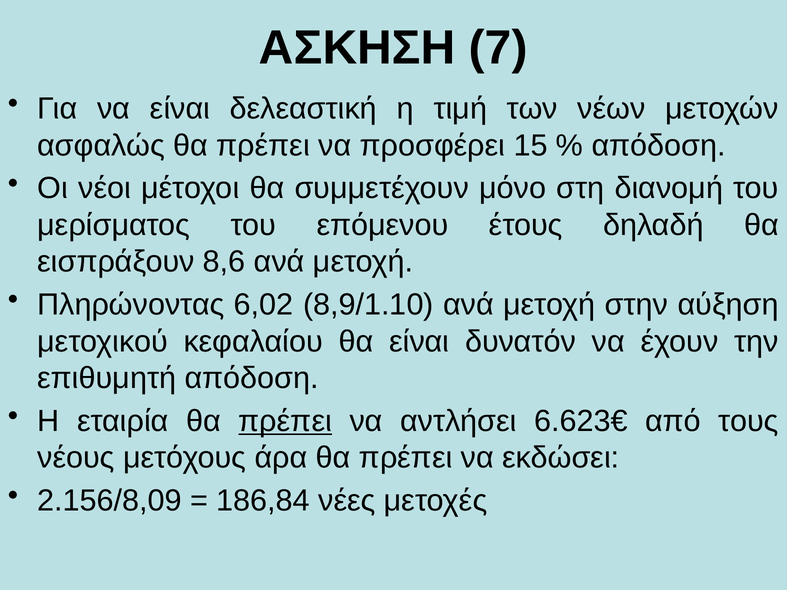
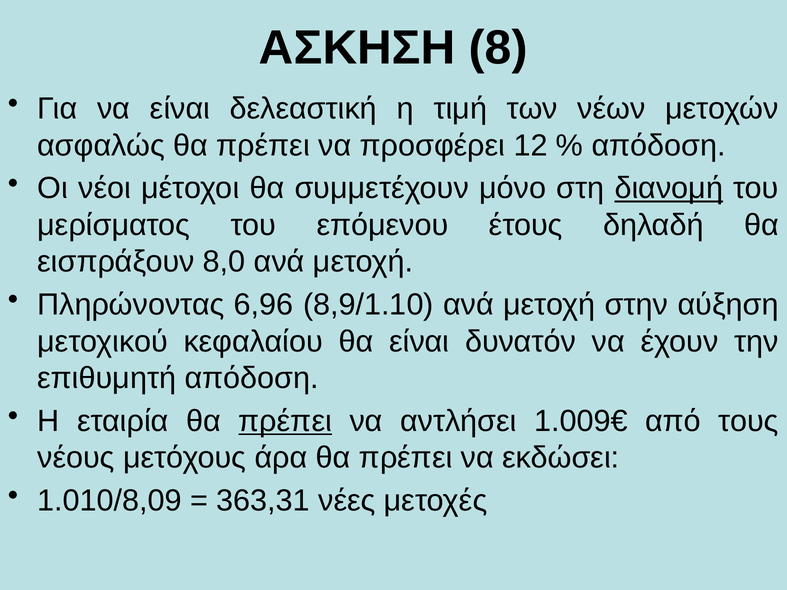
7: 7 -> 8 (498, 48)
15: 15 -> 12 (531, 146)
διανομή underline: none -> present (669, 188)
8,6: 8,6 -> 8,0 (224, 262)
6,02: 6,02 -> 6,96 (264, 305)
6.623€: 6.623€ -> 1.009€ (581, 421)
2.156/8,09: 2.156/8,09 -> 1.010/8,09 (110, 501)
186,84: 186,84 -> 363,31 (263, 501)
